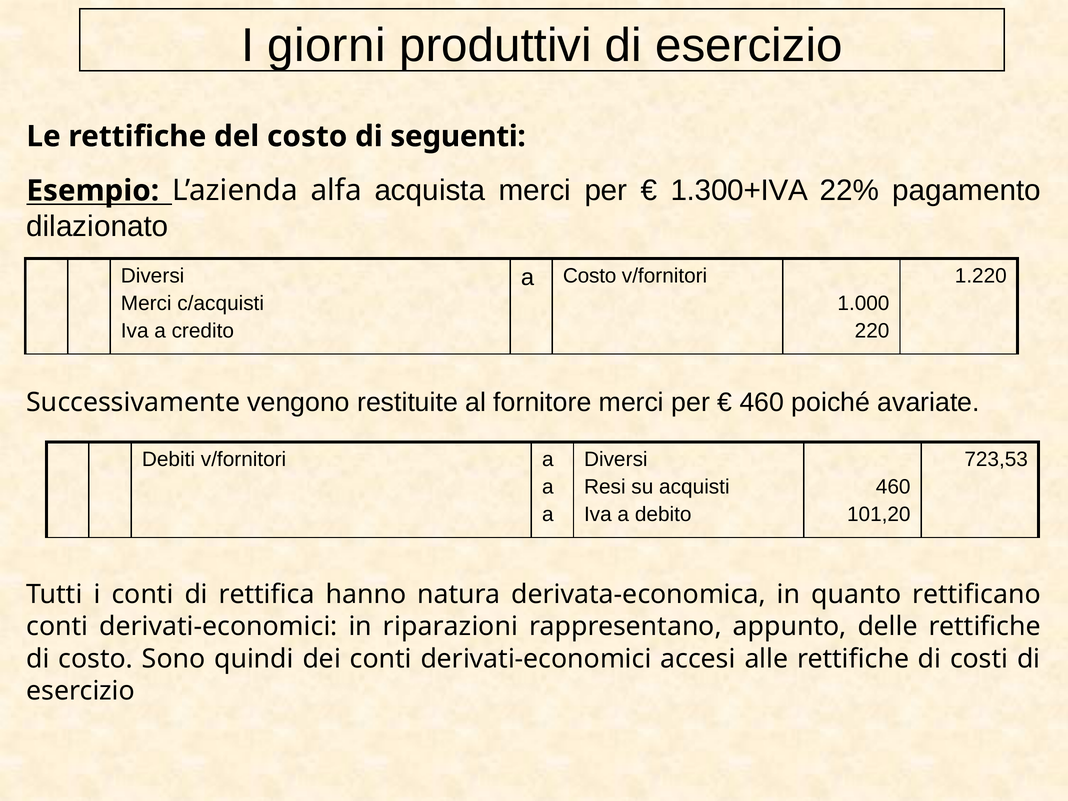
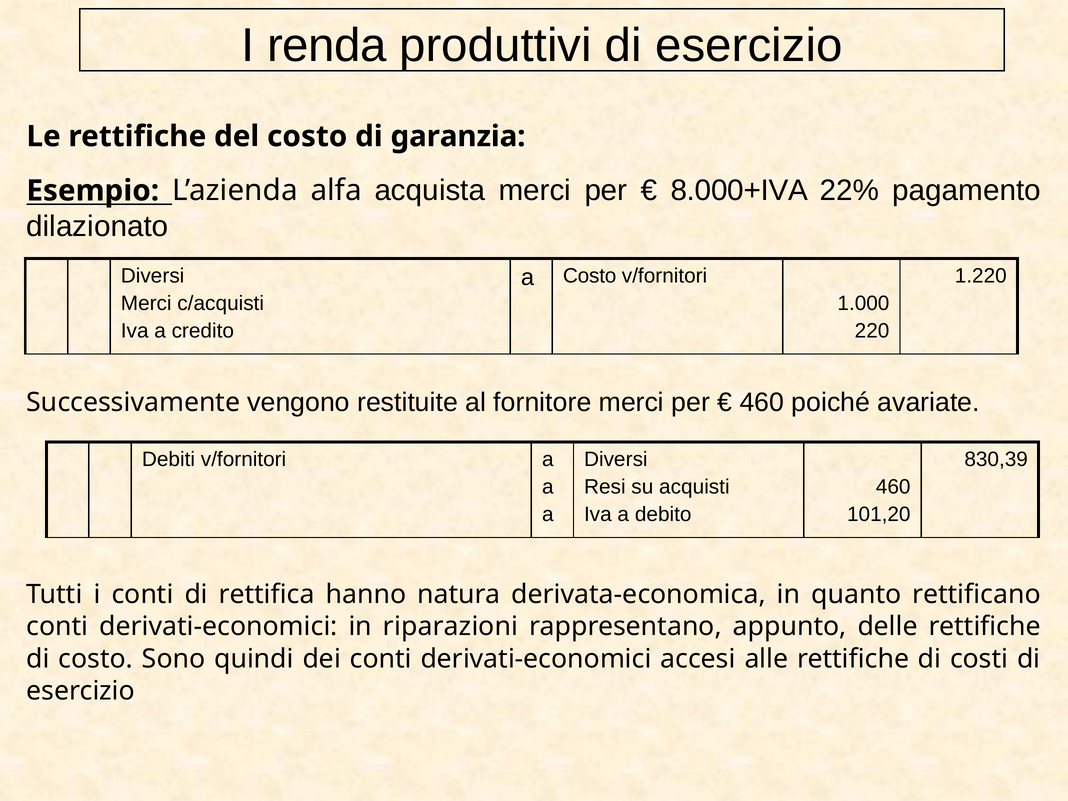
giorni: giorni -> renda (327, 46)
seguenti: seguenti -> garanzia (458, 136)
1.300+IVA: 1.300+IVA -> 8.000+IVA (739, 191)
723,53: 723,53 -> 830,39 (996, 459)
